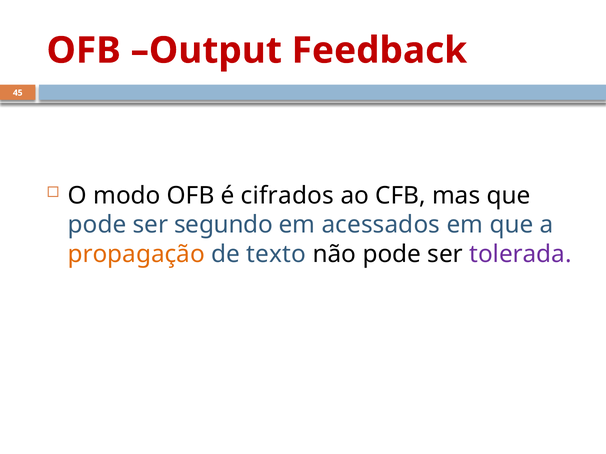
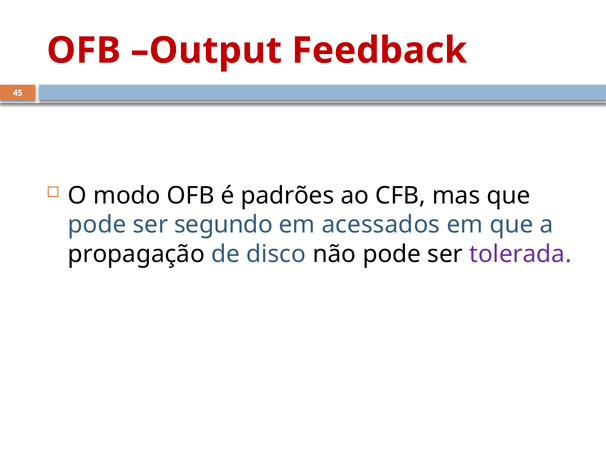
cifrados: cifrados -> padrões (288, 196)
propagação colour: orange -> black (136, 254)
texto: texto -> disco (276, 254)
